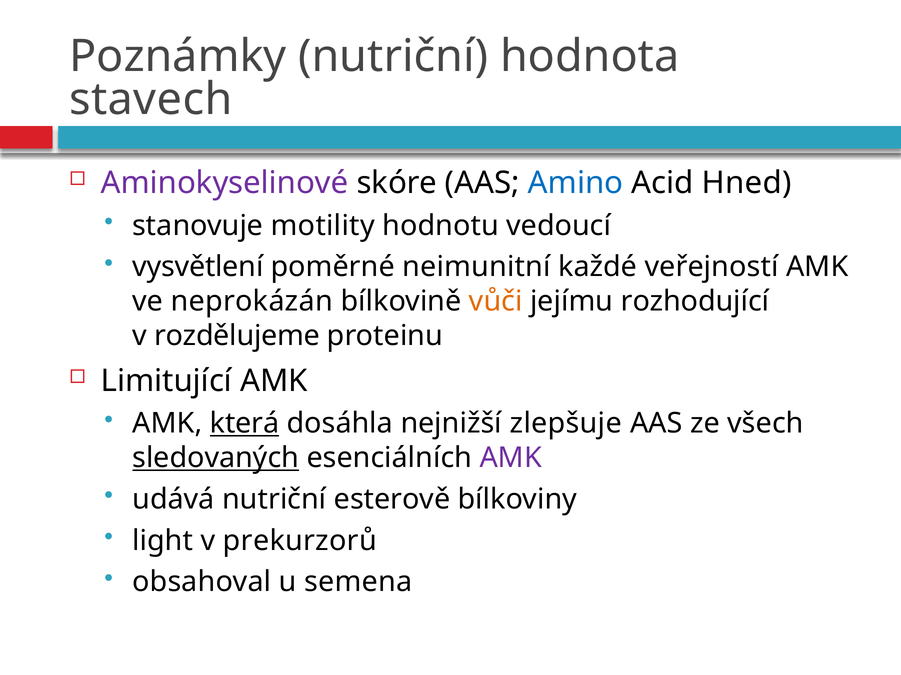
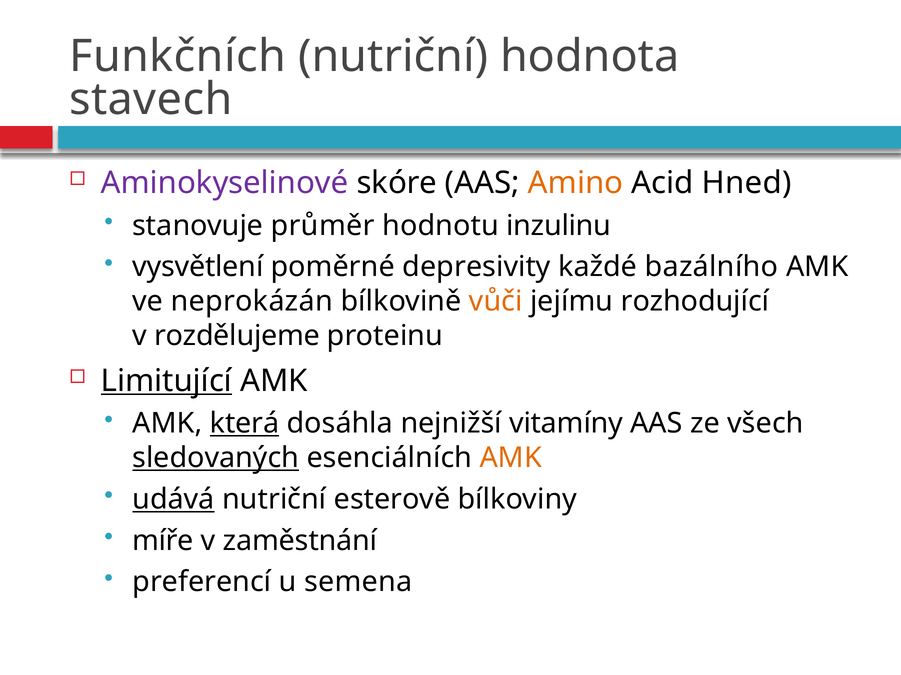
Poznámky: Poznámky -> Funkčních (178, 56)
Amino colour: blue -> orange (576, 183)
motility: motility -> průměr (323, 226)
vedoucí: vedoucí -> inzulinu (559, 226)
neimunitní: neimunitní -> depresivity (477, 267)
veřejností: veřejností -> bazálního (711, 267)
Limitující underline: none -> present (166, 381)
zlepšuje: zlepšuje -> vitamíny (566, 424)
AMK colour: purple -> orange (511, 458)
udává underline: none -> present (173, 500)
light: light -> míře (163, 541)
prekurzorů: prekurzorů -> zaměstnání (300, 541)
obsahoval: obsahoval -> preferencí (202, 583)
